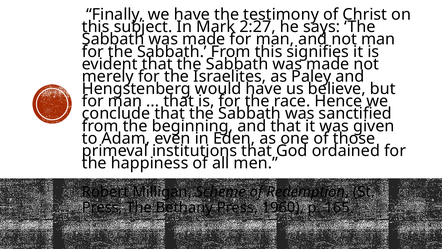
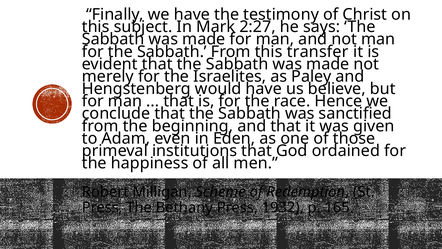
signifies: signifies -> transfer (318, 52)
1960: 1960 -> 1932 (283, 208)
